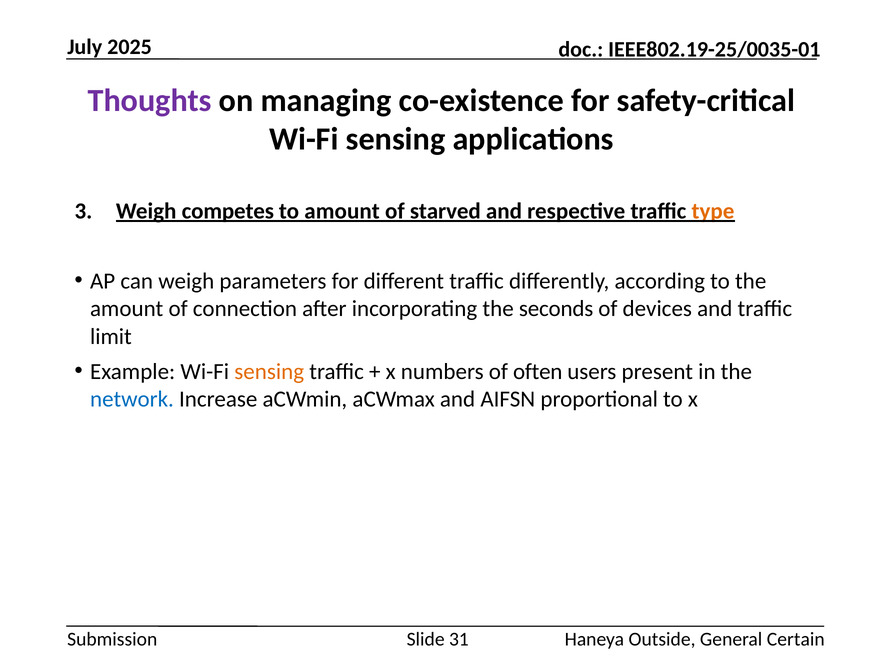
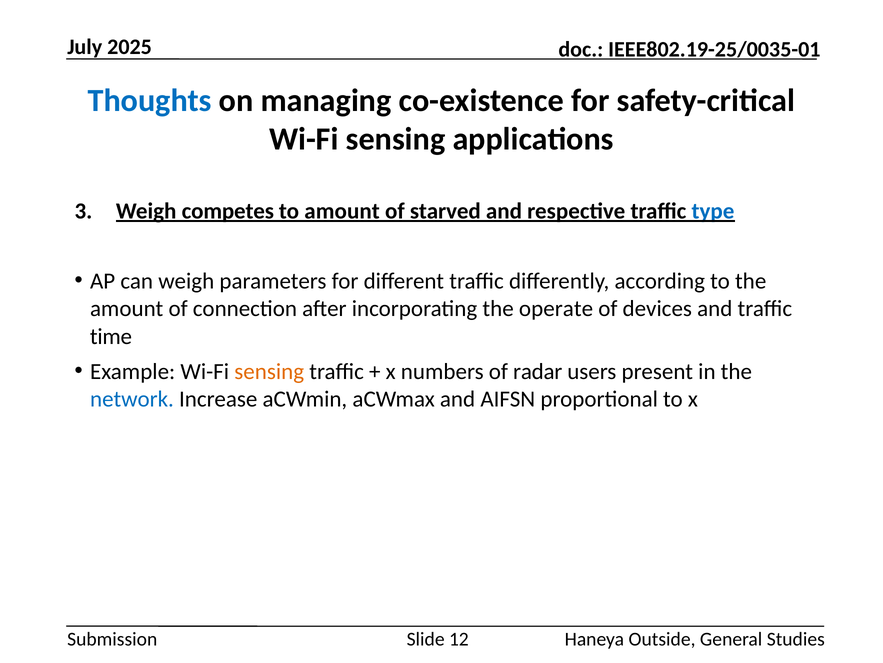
Thoughts colour: purple -> blue (150, 101)
type colour: orange -> blue (713, 211)
seconds: seconds -> operate (556, 308)
limit: limit -> time (111, 336)
often: often -> radar (538, 371)
31: 31 -> 12 (459, 638)
Certain: Certain -> Studies (796, 638)
